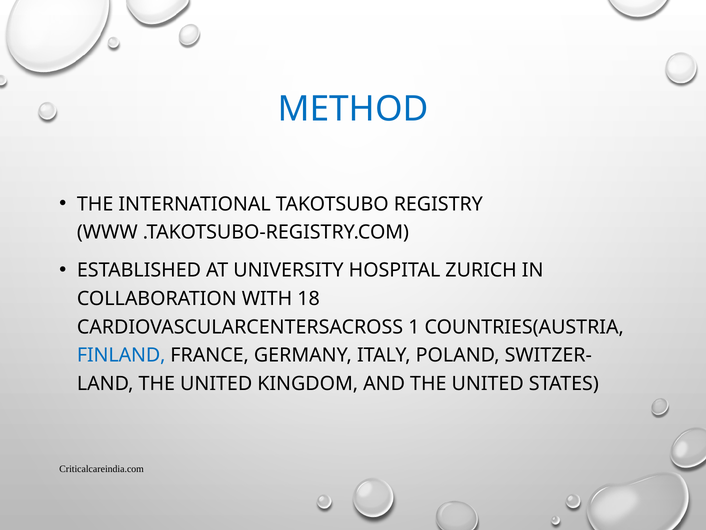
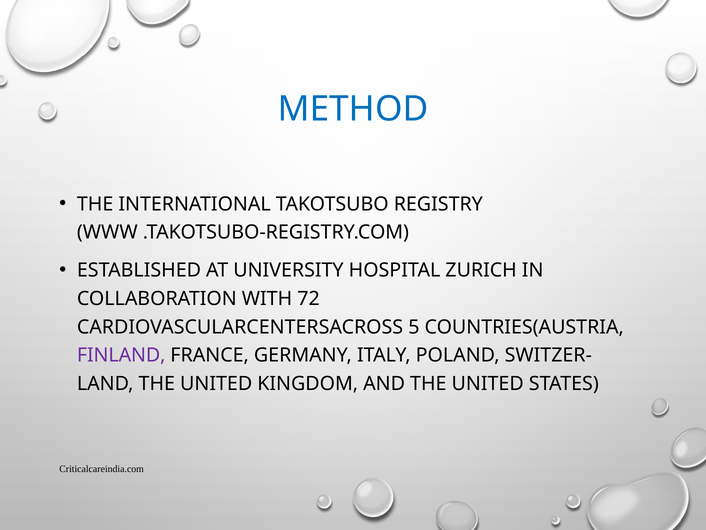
18: 18 -> 72 (309, 298)
1: 1 -> 5 (414, 327)
FINLAND colour: blue -> purple (121, 355)
